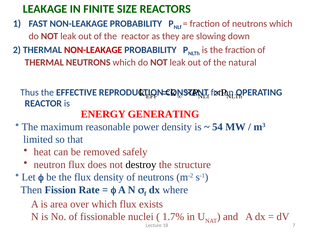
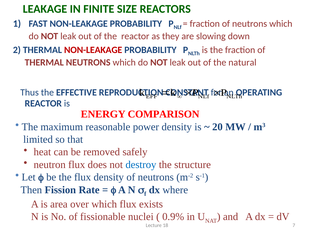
GENERATING: GENERATING -> COMPARISON (164, 114)
54: 54 -> 20 (217, 127)
destroy colour: black -> blue (141, 164)
1.7%: 1.7% -> 0.9% (173, 216)
